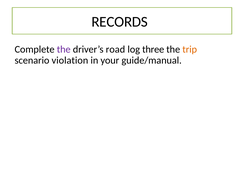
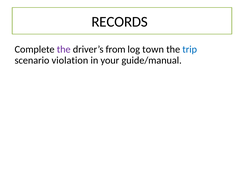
road: road -> from (116, 49)
three: three -> town (153, 49)
trip colour: orange -> blue (190, 49)
